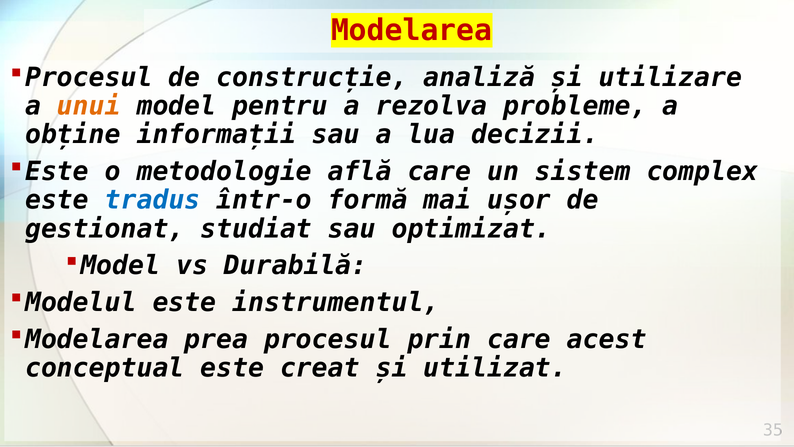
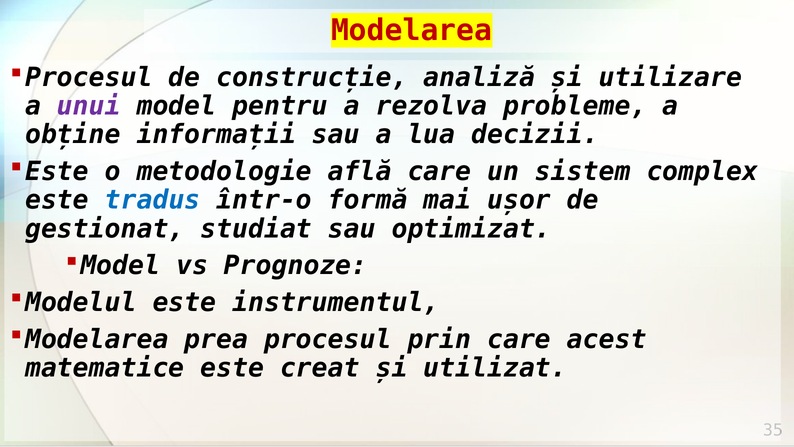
unui colour: orange -> purple (89, 106)
Durabilă: Durabilă -> Prognoze (296, 265)
conceptual: conceptual -> matematice (105, 368)
